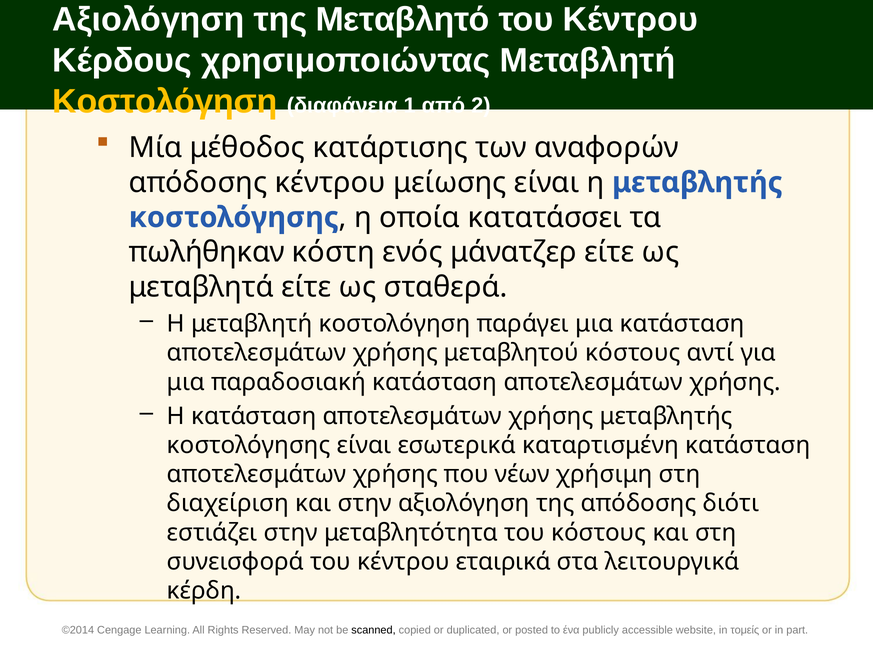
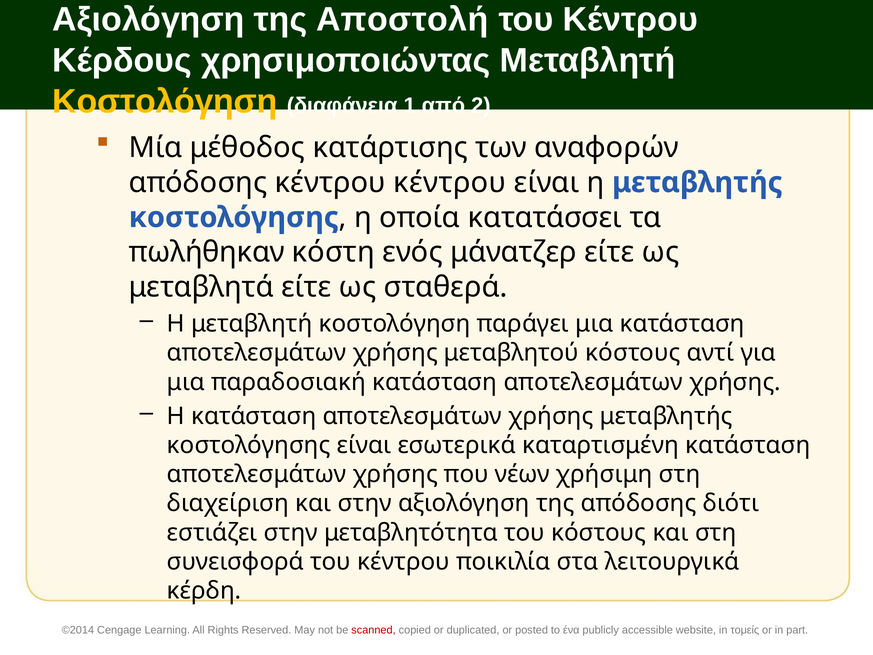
Μεταβλητό: Μεταβλητό -> Αποστολή (402, 20)
κέντρου μείωσης: μείωσης -> κέντρου (450, 182)
εταιρικά: εταιρικά -> ποικιλία (503, 561)
scanned colour: black -> red (374, 630)
